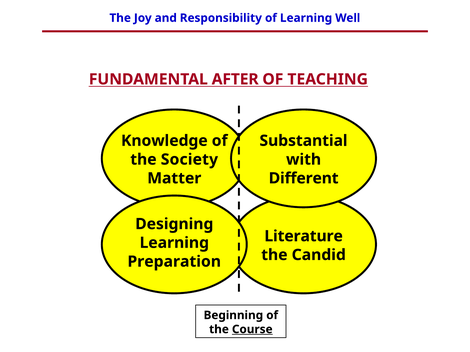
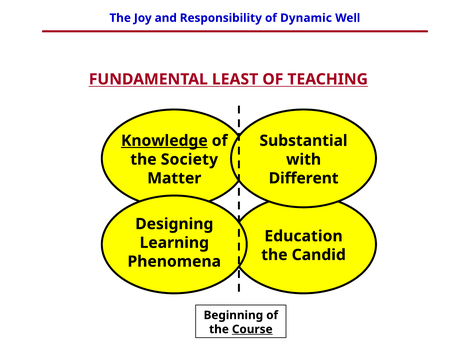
of Learning: Learning -> Dynamic (306, 18)
AFTER: AFTER -> LEAST (235, 79)
Knowledge underline: none -> present (164, 141)
Literature: Literature -> Education (304, 236)
Preparation: Preparation -> Phenomena (174, 262)
